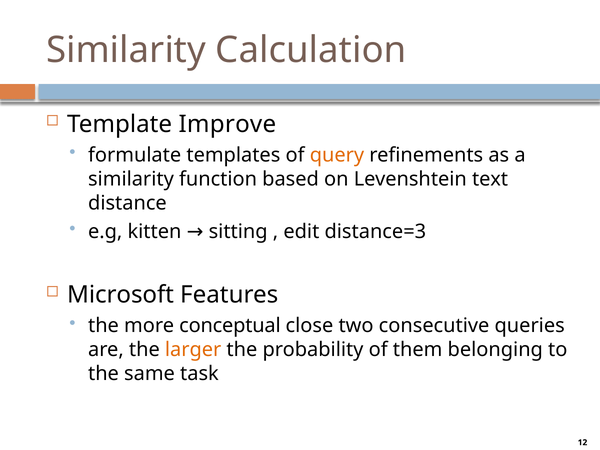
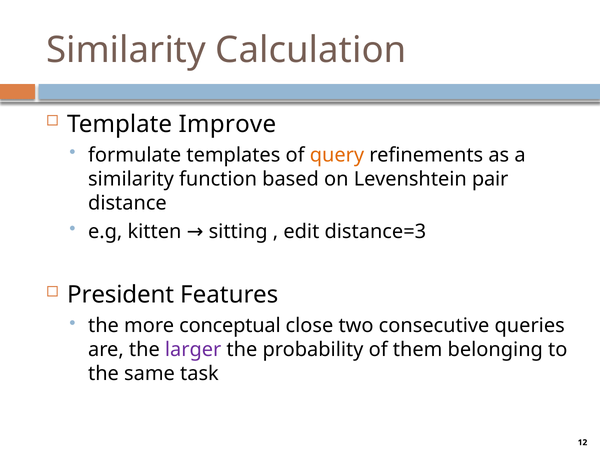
text: text -> pair (490, 179)
Microsoft: Microsoft -> President (121, 295)
larger colour: orange -> purple (193, 350)
